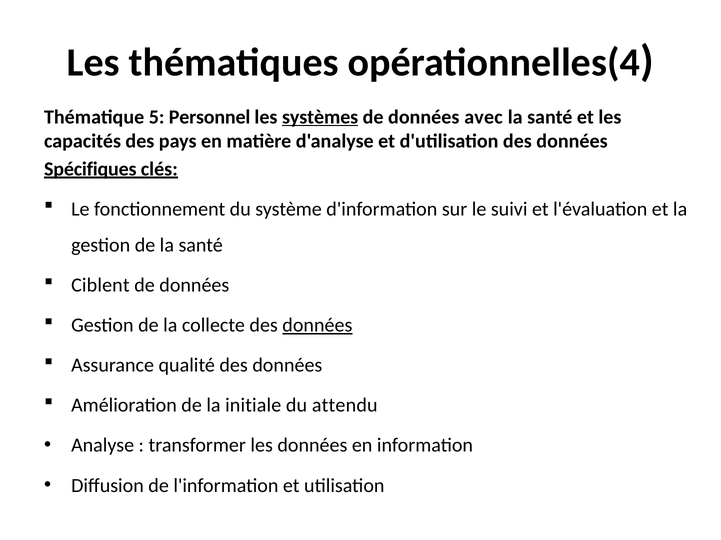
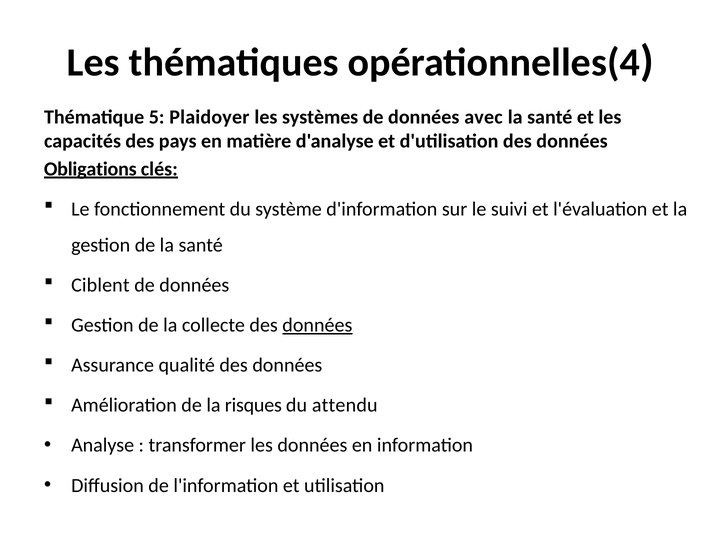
Personnel: Personnel -> Plaidoyer (209, 117)
systèmes underline: present -> none (320, 117)
Spécifiques: Spécifiques -> Obligations (90, 169)
initiale: initiale -> risques (253, 406)
